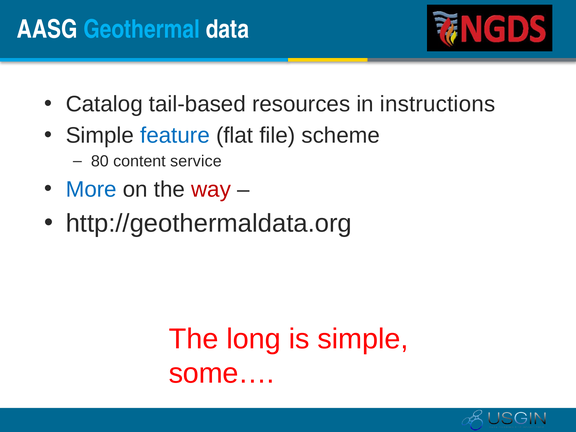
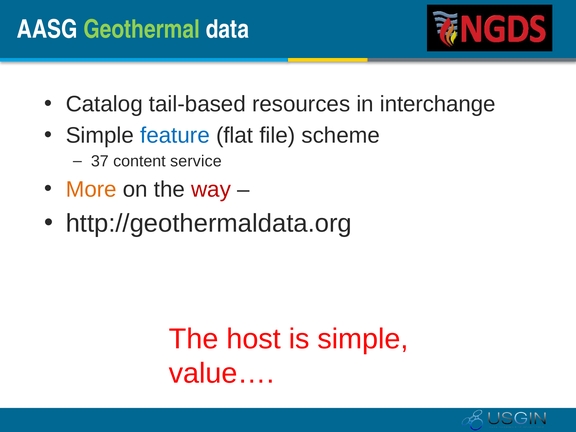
Geothermal colour: light blue -> light green (142, 29)
instructions: instructions -> interchange (438, 104)
80: 80 -> 37 (100, 161)
More colour: blue -> orange (91, 189)
long: long -> host (254, 339)
some…: some… -> value… (222, 373)
